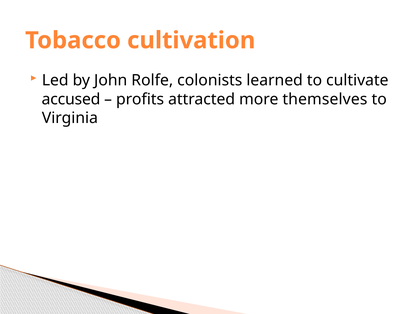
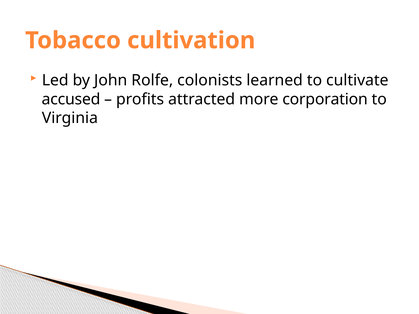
themselves: themselves -> corporation (325, 99)
